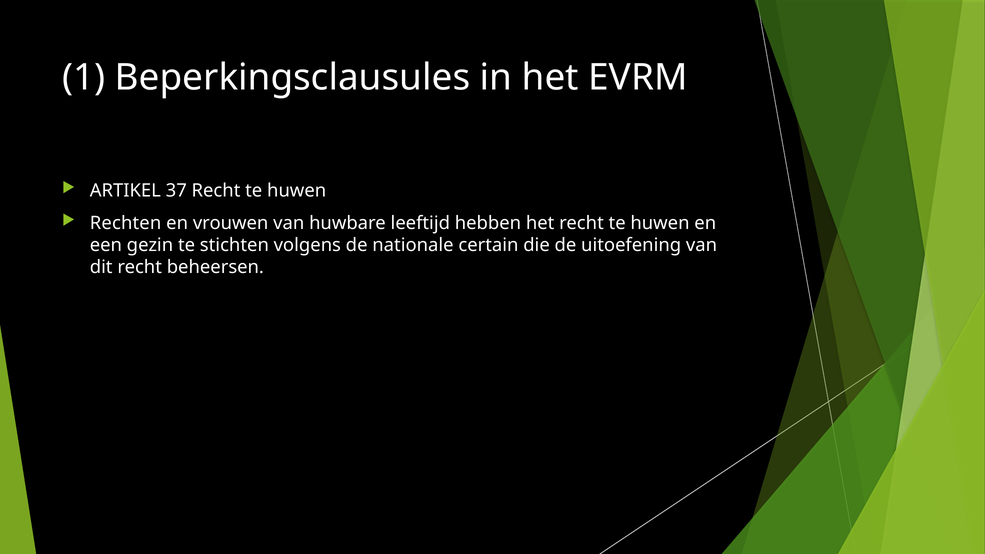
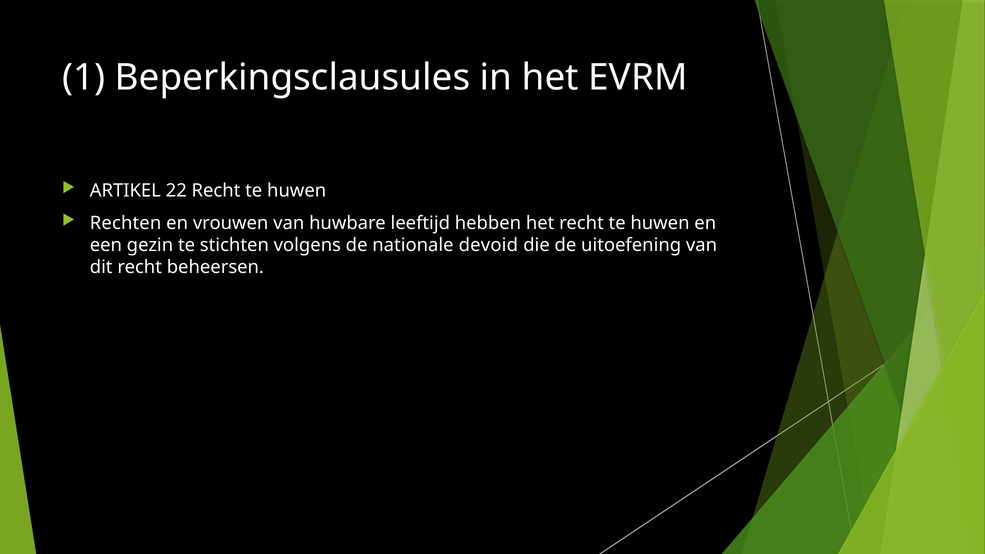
37: 37 -> 22 (176, 191)
certain: certain -> devoid (488, 245)
